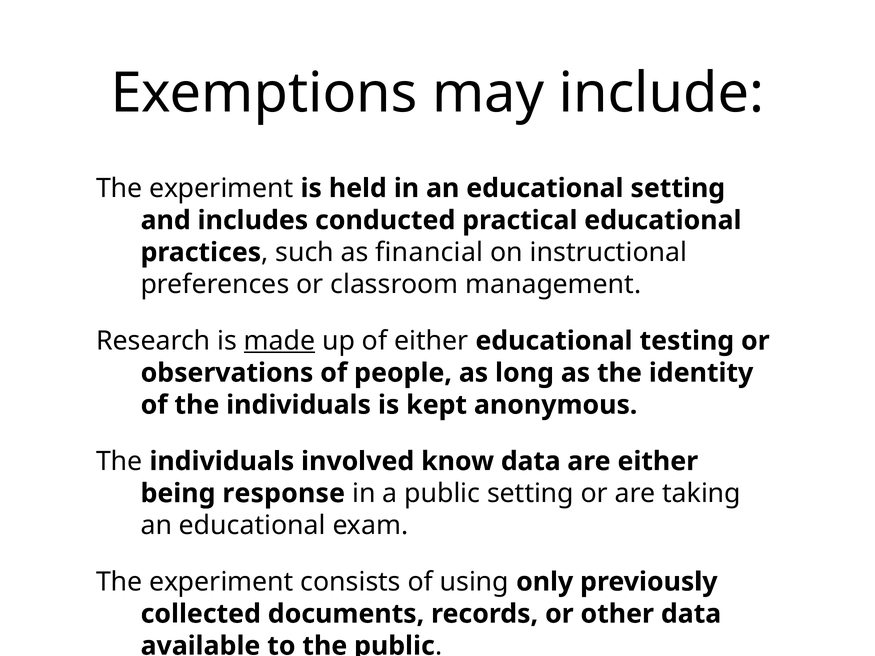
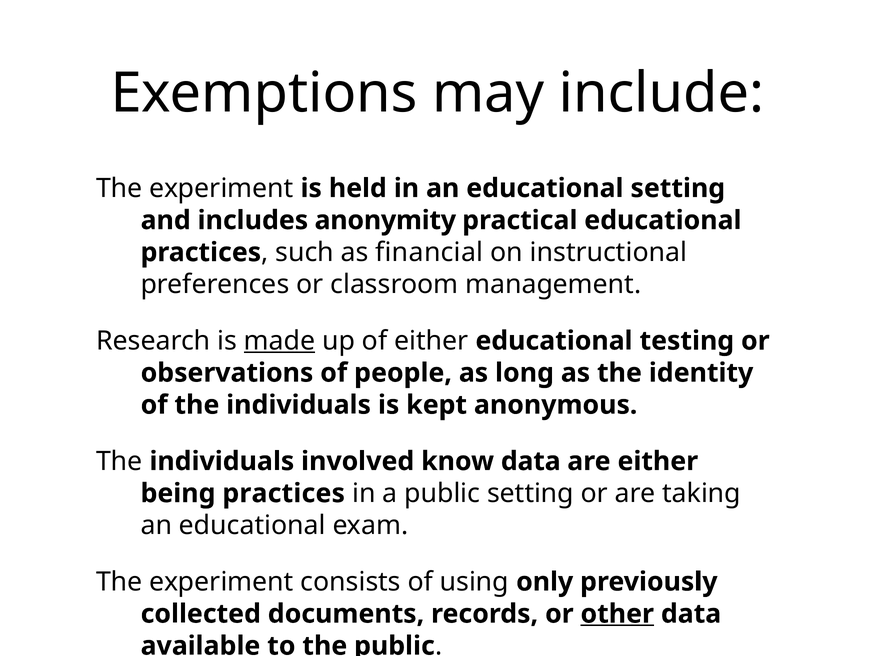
conducted: conducted -> anonymity (385, 220)
being response: response -> practices (284, 494)
other underline: none -> present (617, 614)
